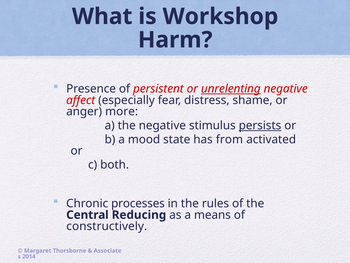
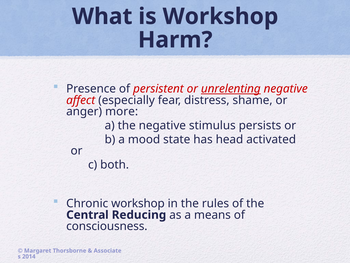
persists underline: present -> none (260, 125)
from: from -> head (229, 139)
Chronic processes: processes -> workshop (138, 203)
constructively: constructively -> consciousness (107, 226)
